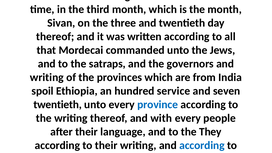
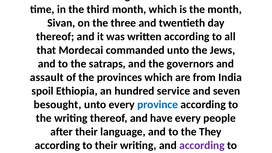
writing: writing -> assault (47, 77)
twentieth: twentieth -> besought (58, 104)
with: with -> have (161, 118)
according colour: blue -> purple (202, 145)
